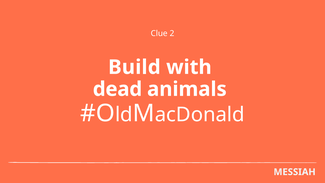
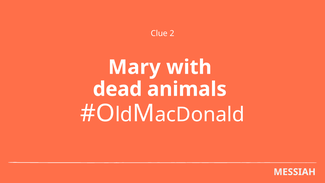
Build: Build -> Mary (134, 67)
